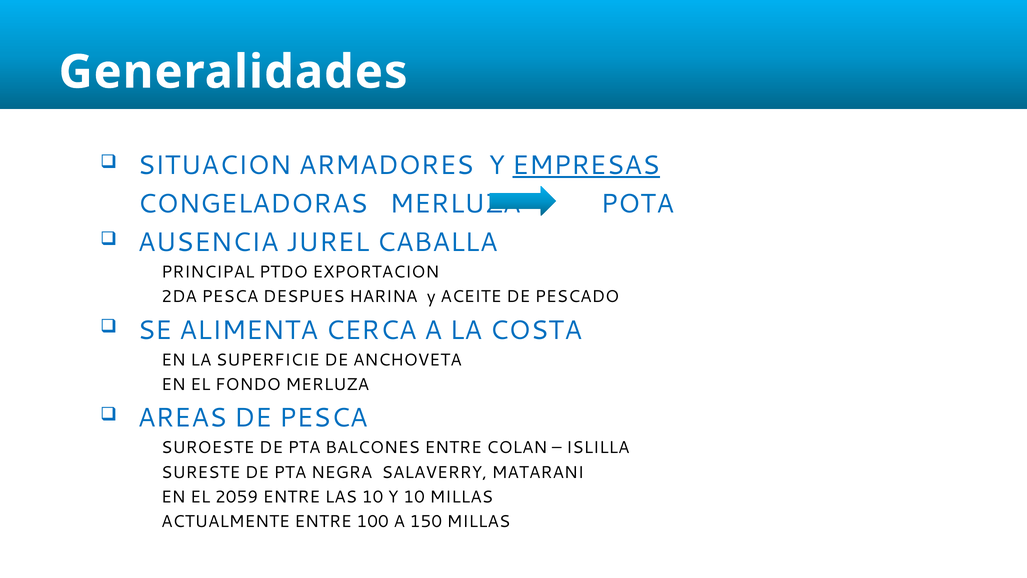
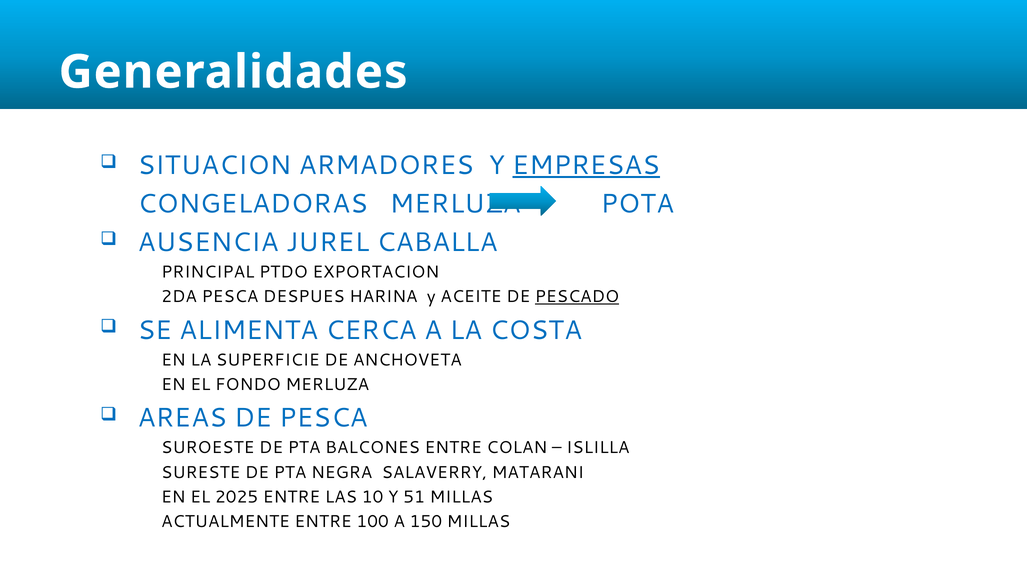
PESCADO underline: none -> present (577, 297)
2059: 2059 -> 2025 (237, 497)
Y 10: 10 -> 51 (414, 497)
